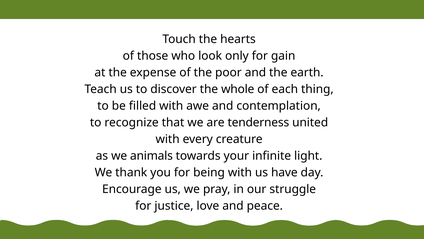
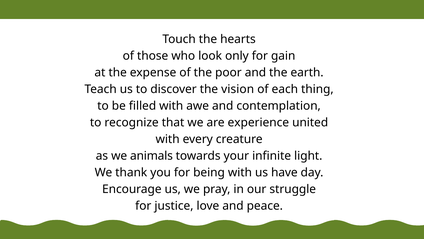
whole: whole -> vision (238, 89)
tenderness: tenderness -> experience (258, 122)
